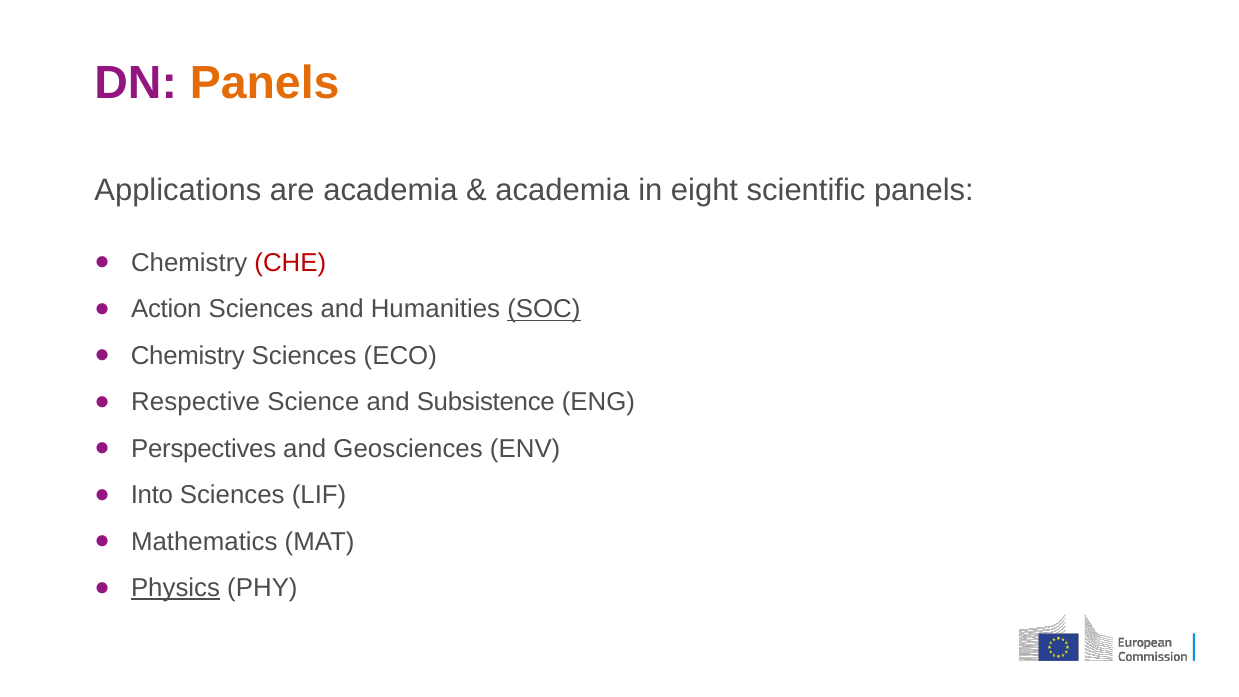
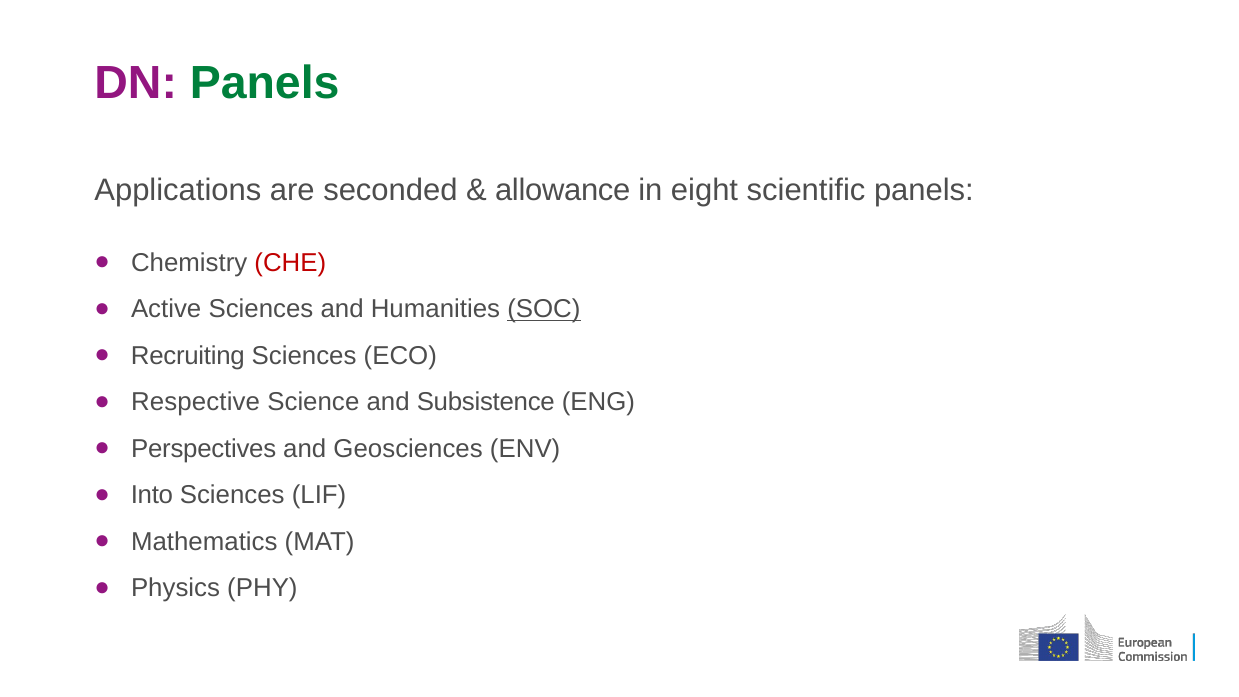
Panels colour: orange -> green (265, 83)
are academia: academia -> seconded (390, 190)
academia: academia -> allowance (563, 190)
Action: Action -> Active (166, 309)
Chemistry: Chemistry -> Recruiting (188, 356)
Physics underline: present -> none (176, 588)
